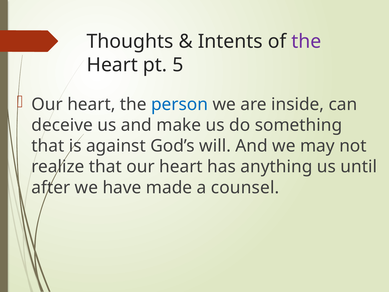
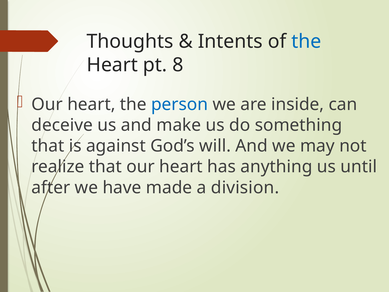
the colour: purple -> blue (306, 42)
5: 5 -> 8 (178, 65)
counsel: counsel -> division (245, 187)
